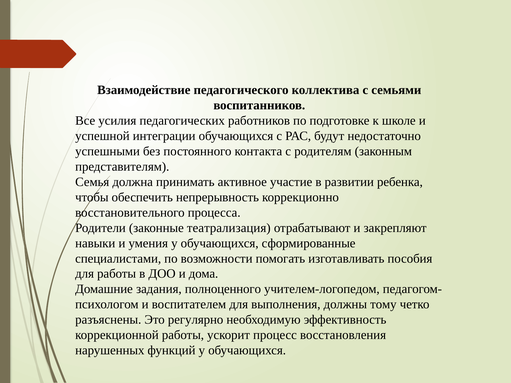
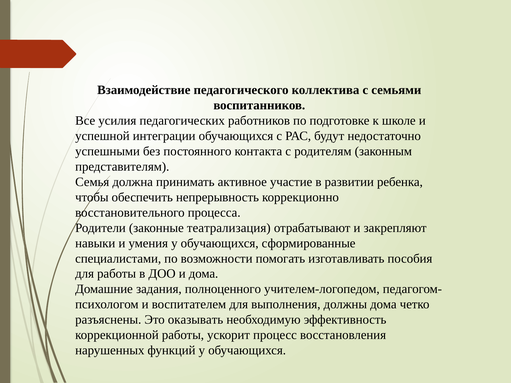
должны тому: тому -> дома (383, 305)
регулярно: регулярно -> оказывать (196, 320)
